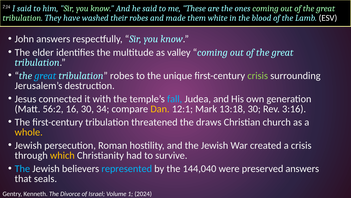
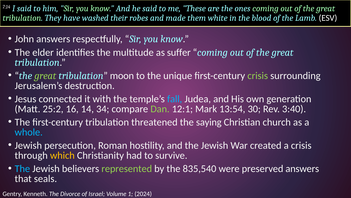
valley: valley -> suffer (179, 52)
great colour: light blue -> light green (45, 75)
tribulation robes: robes -> moon (122, 75)
56:2: 56:2 -> 25:2 (53, 109)
16 30: 30 -> 14 (87, 109)
Dan colour: yellow -> light green (160, 109)
13:18: 13:18 -> 13:54 (232, 109)
3:16: 3:16 -> 3:40 (294, 109)
draws: draws -> saying (209, 122)
whole colour: yellow -> light blue (29, 132)
represented colour: light blue -> light green (127, 168)
144,040: 144,040 -> 835,540 (200, 168)
